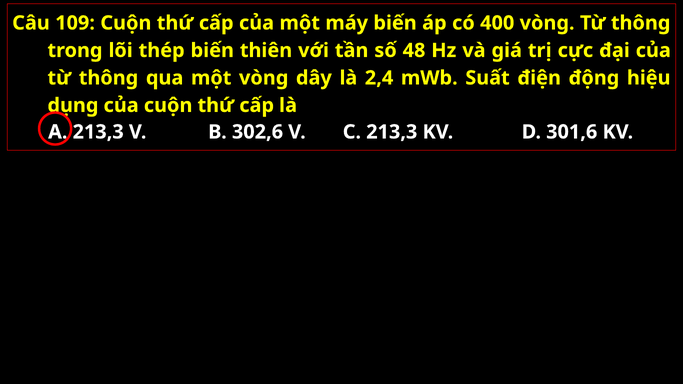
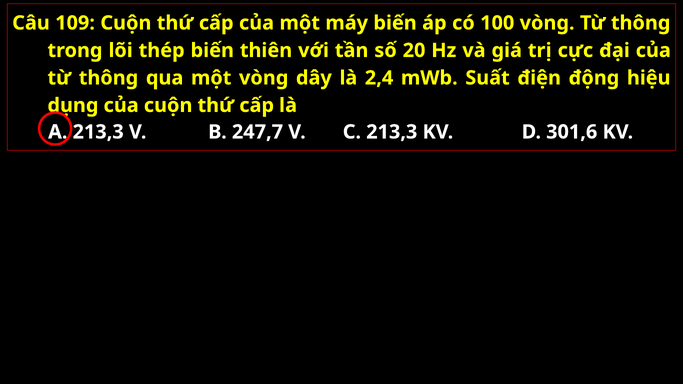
400: 400 -> 100 (497, 23)
48: 48 -> 20 (414, 50)
302,6: 302,6 -> 247,7 (257, 132)
